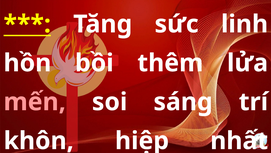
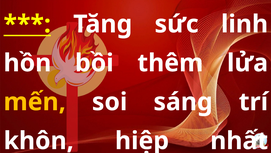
mến colour: pink -> yellow (35, 102)
